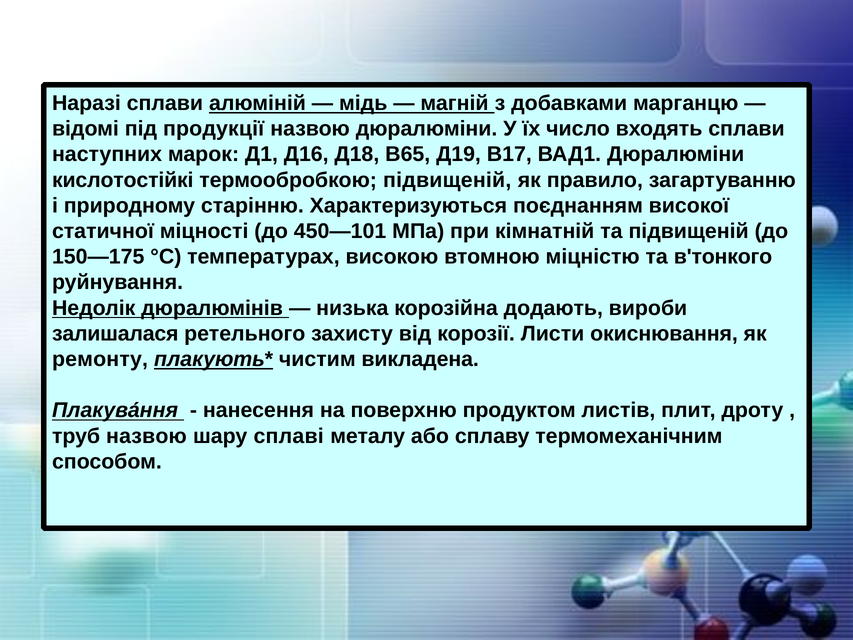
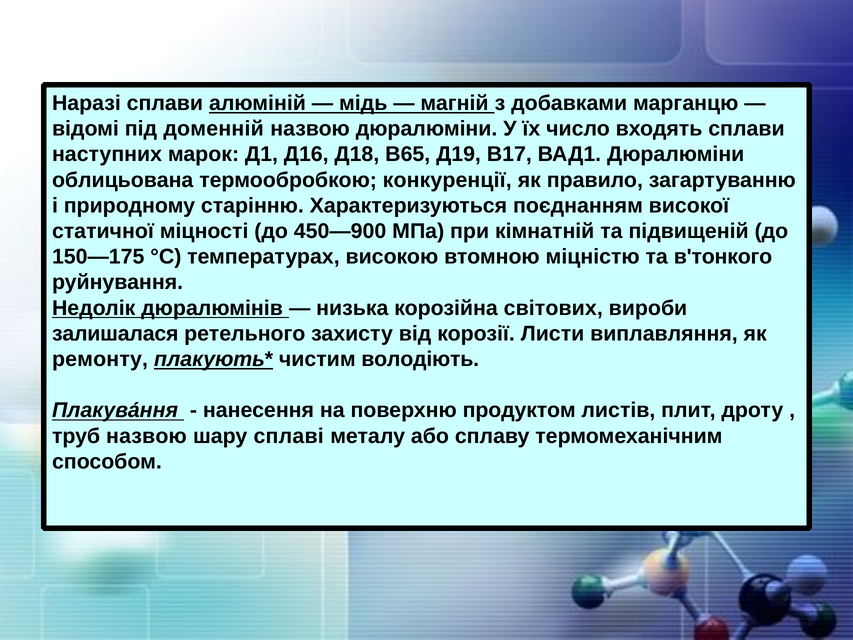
продукції: продукції -> доменній (214, 129)
кислотостійкі: кислотостійкі -> облицьована (123, 180)
термообробкою підвищеній: підвищеній -> конкуренції (447, 180)
450—101: 450—101 -> 450—900 (340, 231)
додають: додають -> світових (553, 308)
окиснювання: окиснювання -> виплавляння (664, 334)
викладена: викладена -> володіють (420, 359)
